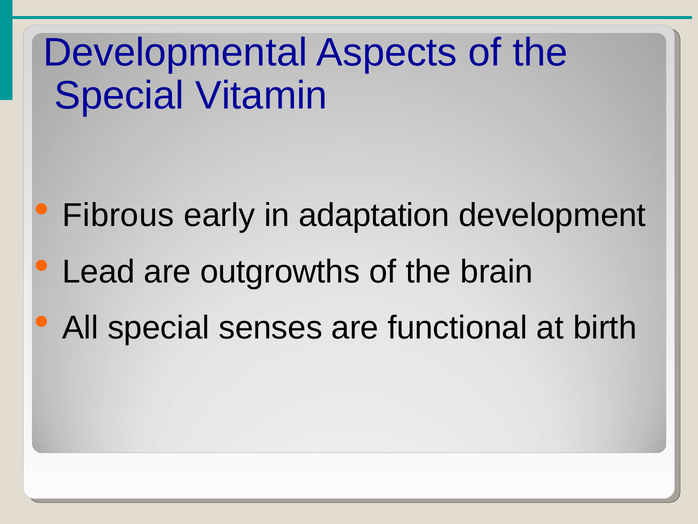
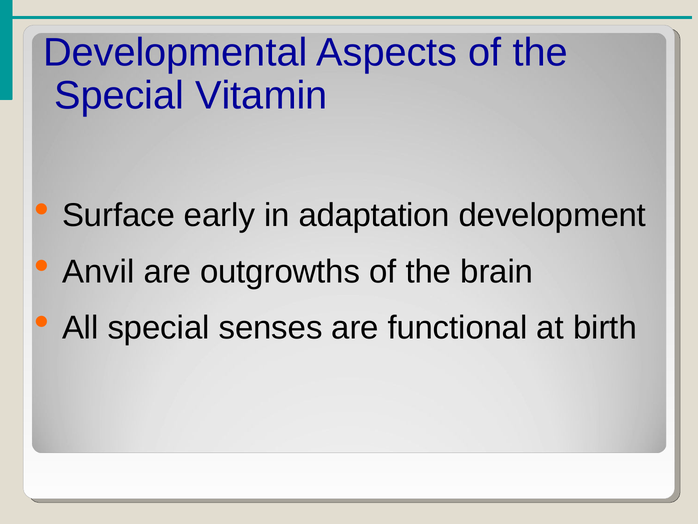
Fibrous: Fibrous -> Surface (119, 215)
Lead: Lead -> Anvil (98, 271)
